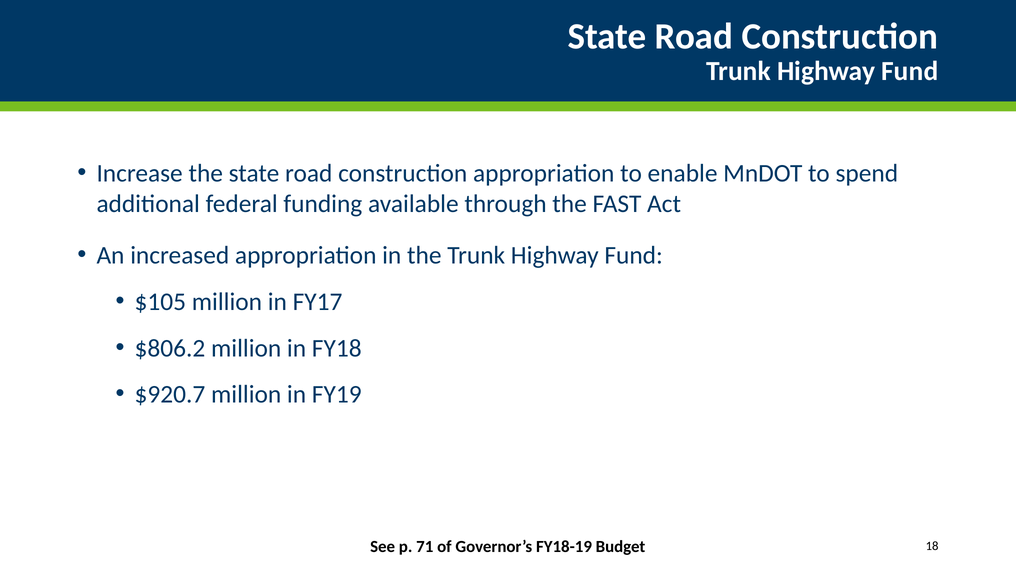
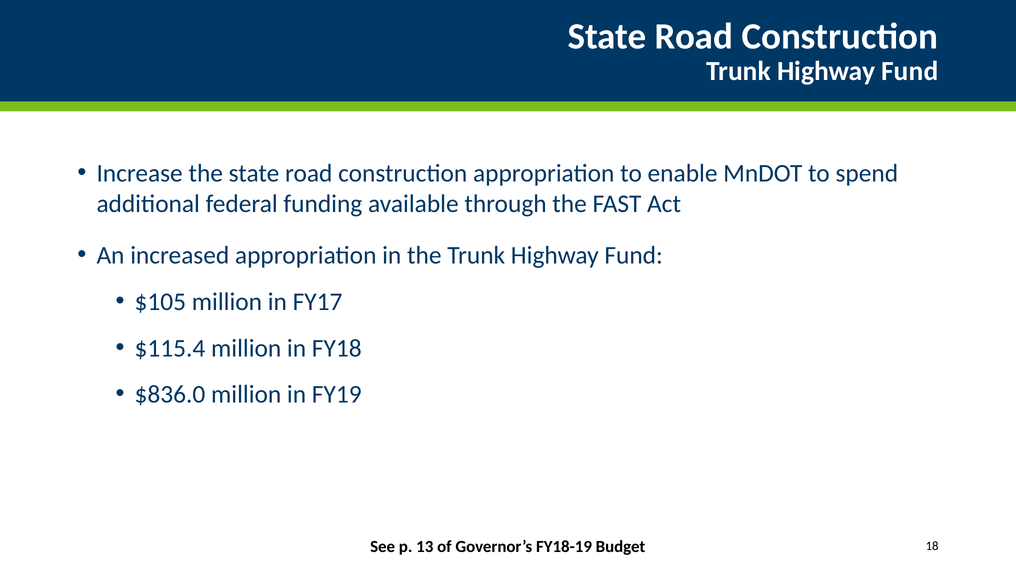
$806.2: $806.2 -> $115.4 (170, 348)
$920.7: $920.7 -> $836.0 (170, 394)
71: 71 -> 13 (425, 546)
